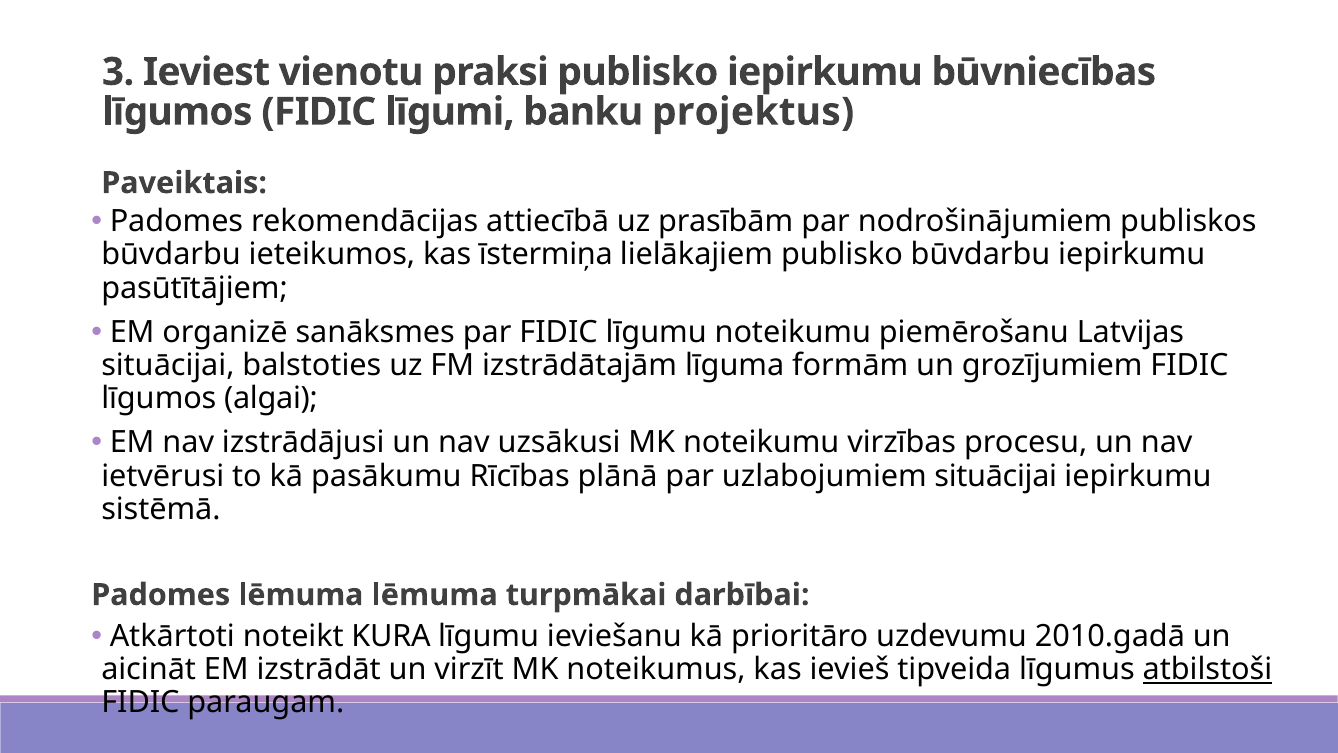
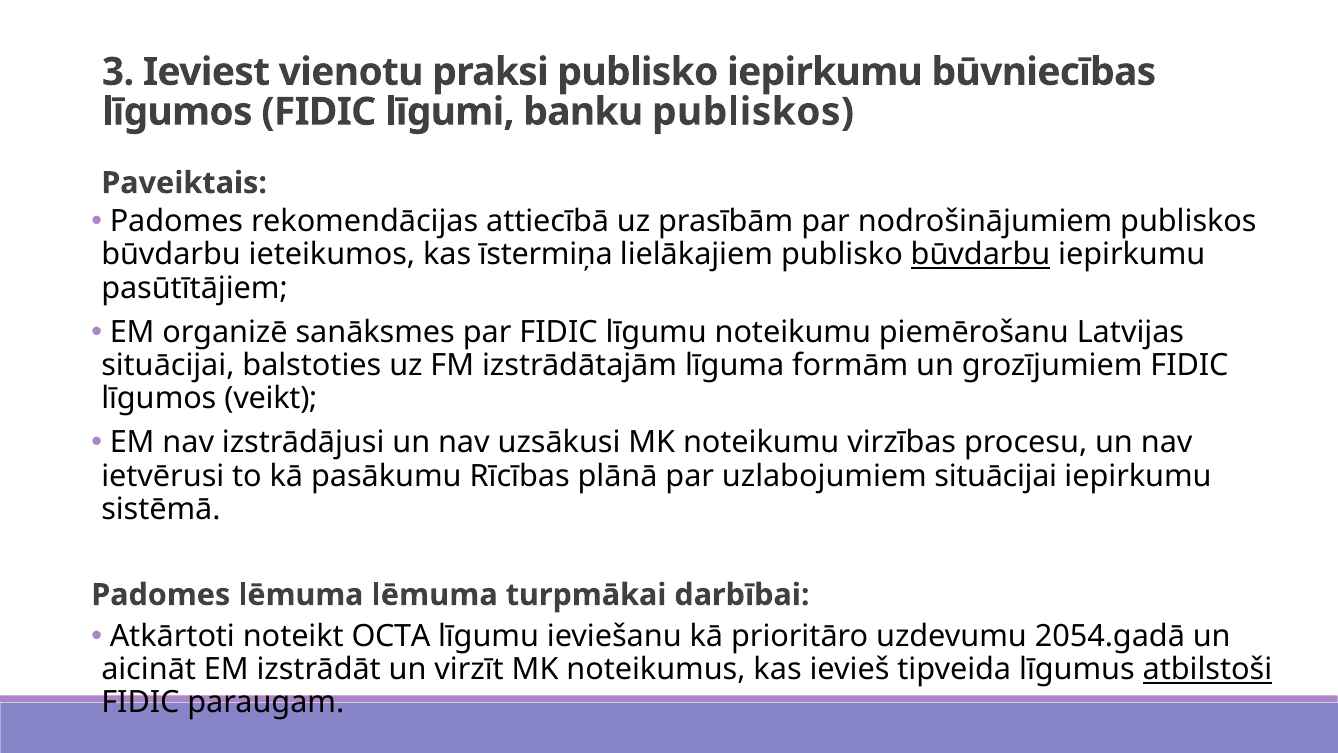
banku projektus: projektus -> publiskos (753, 112)
būvdarbu underline: none -> present (981, 255)
algai: algai -> veikt (271, 398)
KURA: KURA -> OCTA (391, 636)
2010.gadā: 2010.gadā -> 2054.gadā (1110, 636)
